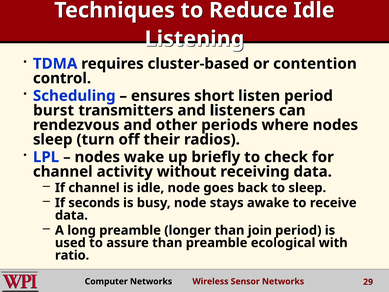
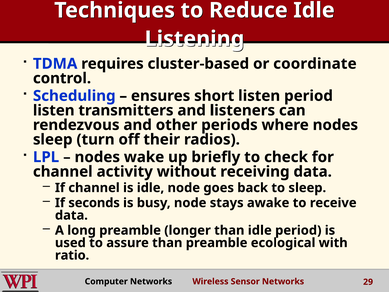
contention: contention -> coordinate (315, 64)
burst: burst -> listen (54, 110)
than join: join -> idle (260, 230)
